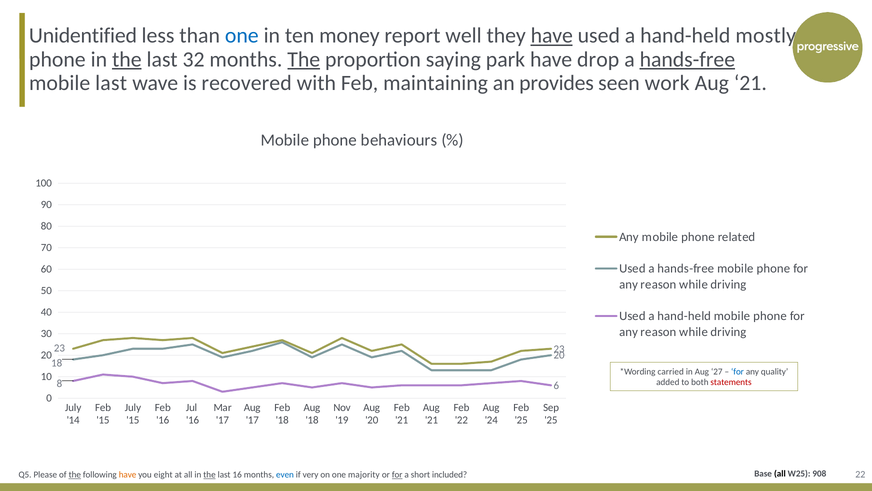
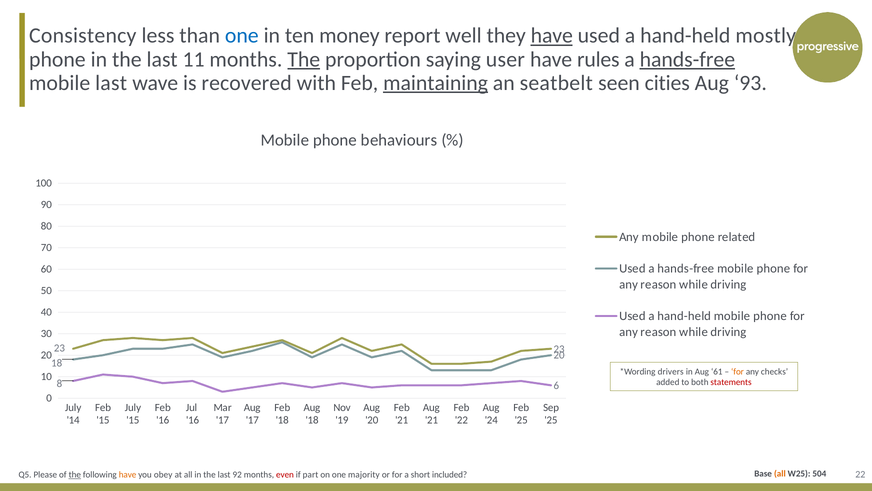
Unidentified: Unidentified -> Consistency (83, 36)
the underline: present -> none (127, 59)
32: 32 -> 11 (194, 59)
park: park -> user (505, 59)
drop: drop -> rules (598, 59)
maintaining underline: none -> present (436, 83)
provides: provides -> seatbelt (556, 83)
work: work -> cities (667, 83)
21: 21 -> 93 (750, 83)
carried: carried -> drivers (671, 371)
27: 27 -> 61 (717, 371)
for colour: blue -> orange (737, 371)
quality: quality -> checks (775, 371)
all colour: black -> orange (780, 473)
908: 908 -> 504 (819, 473)
eight: eight -> obey (163, 474)
the underline: present -> none (209, 474)
last 16: 16 -> 92 (237, 474)
even colour: blue -> red (285, 474)
very: very -> part (311, 474)
for underline: present -> none (397, 474)
